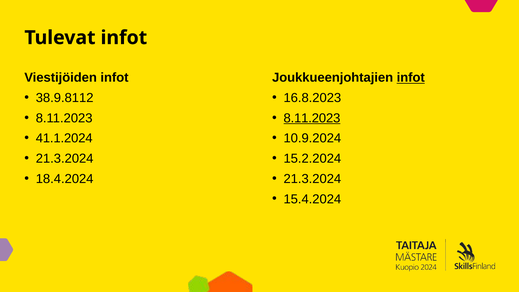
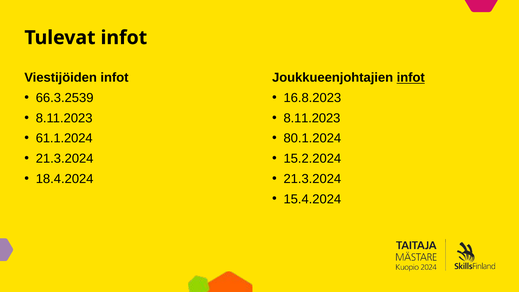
38.9.8112: 38.9.8112 -> 66.3.2539 (65, 98)
8.11.2023 underline: present -> none (312, 118)
41.1.2024: 41.1.2024 -> 61.1.2024 (64, 138)
10.9.2024: 10.9.2024 -> 80.1.2024 (312, 138)
